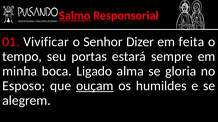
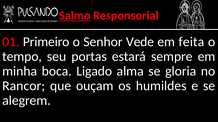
Vivificar: Vivificar -> Primeiro (46, 42)
Dizer: Dizer -> Vede (140, 42)
Esposo: Esposo -> Rancor (24, 86)
ouçam underline: present -> none (95, 86)
